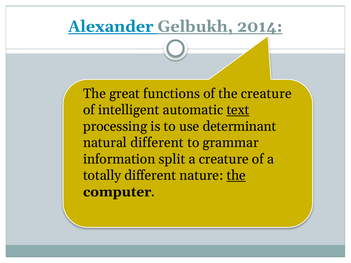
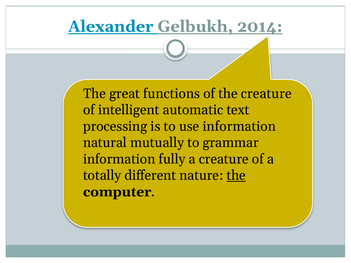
text underline: present -> none (238, 110)
use determinant: determinant -> information (239, 126)
natural different: different -> mutually (157, 143)
split: split -> fully (172, 159)
